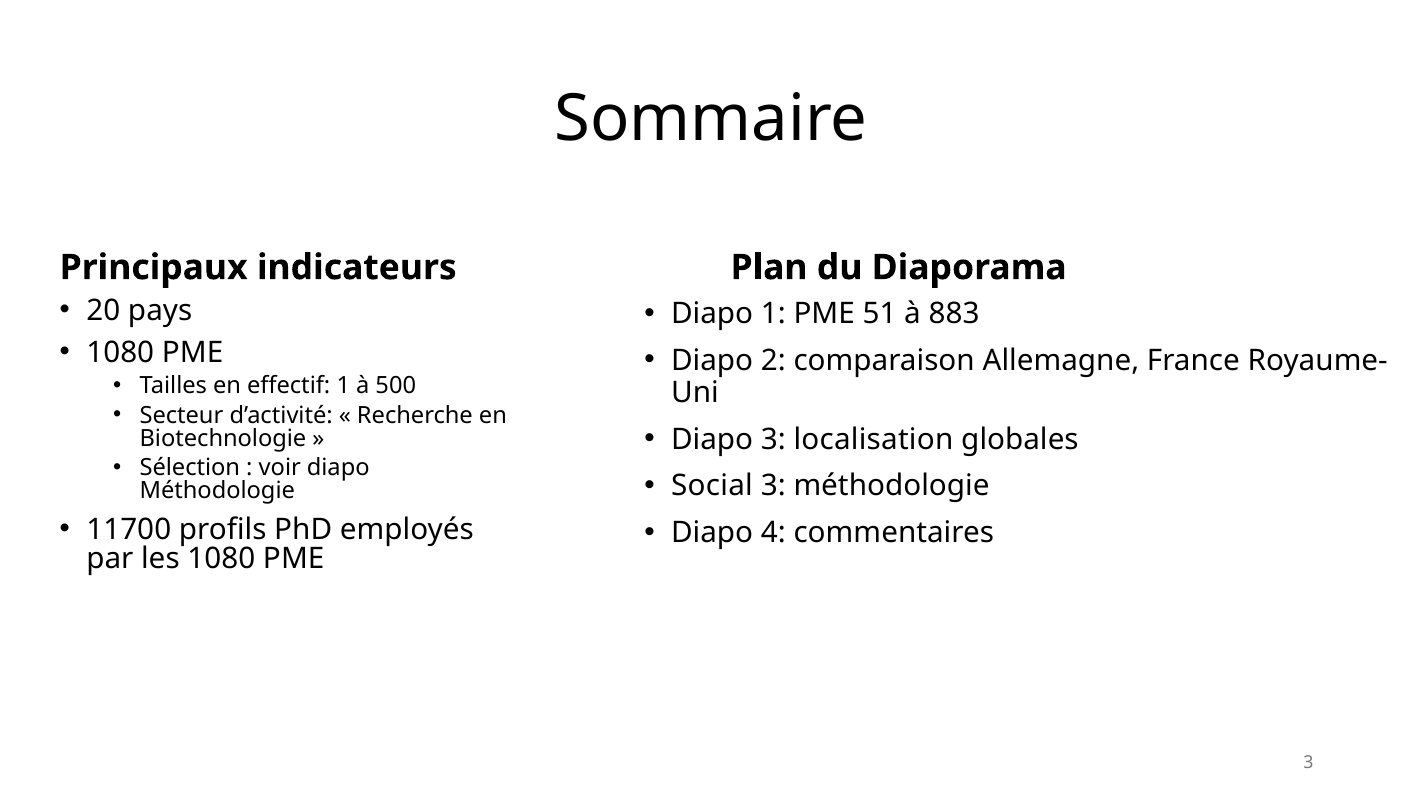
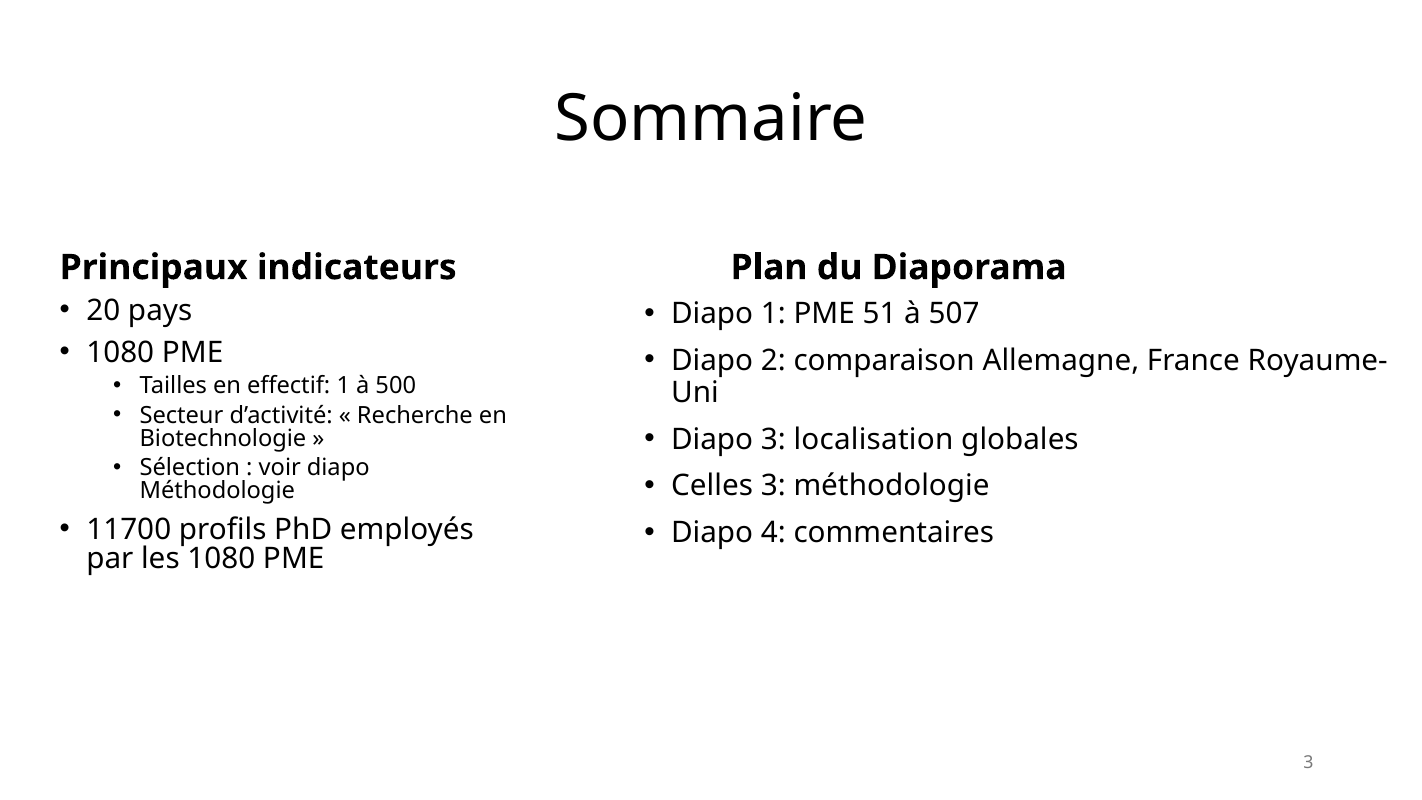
883: 883 -> 507 (954, 313)
Social: Social -> Celles (712, 486)
